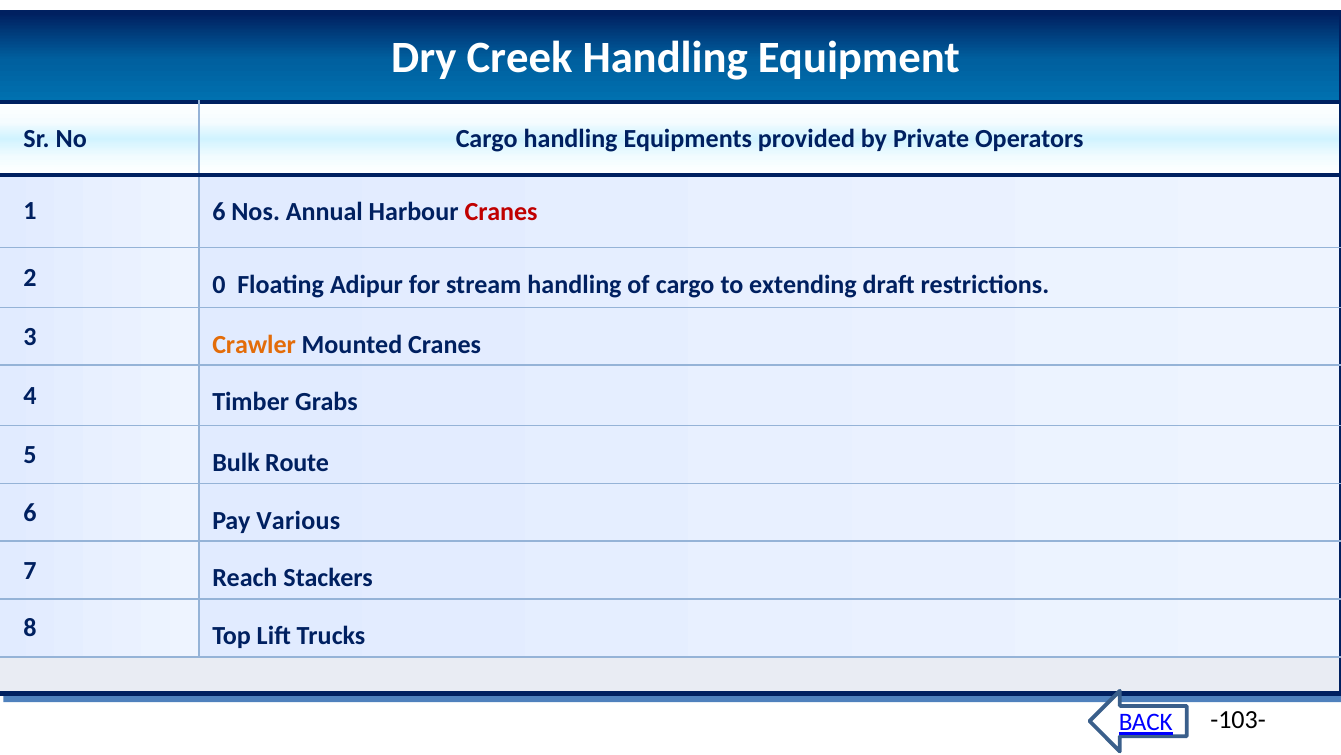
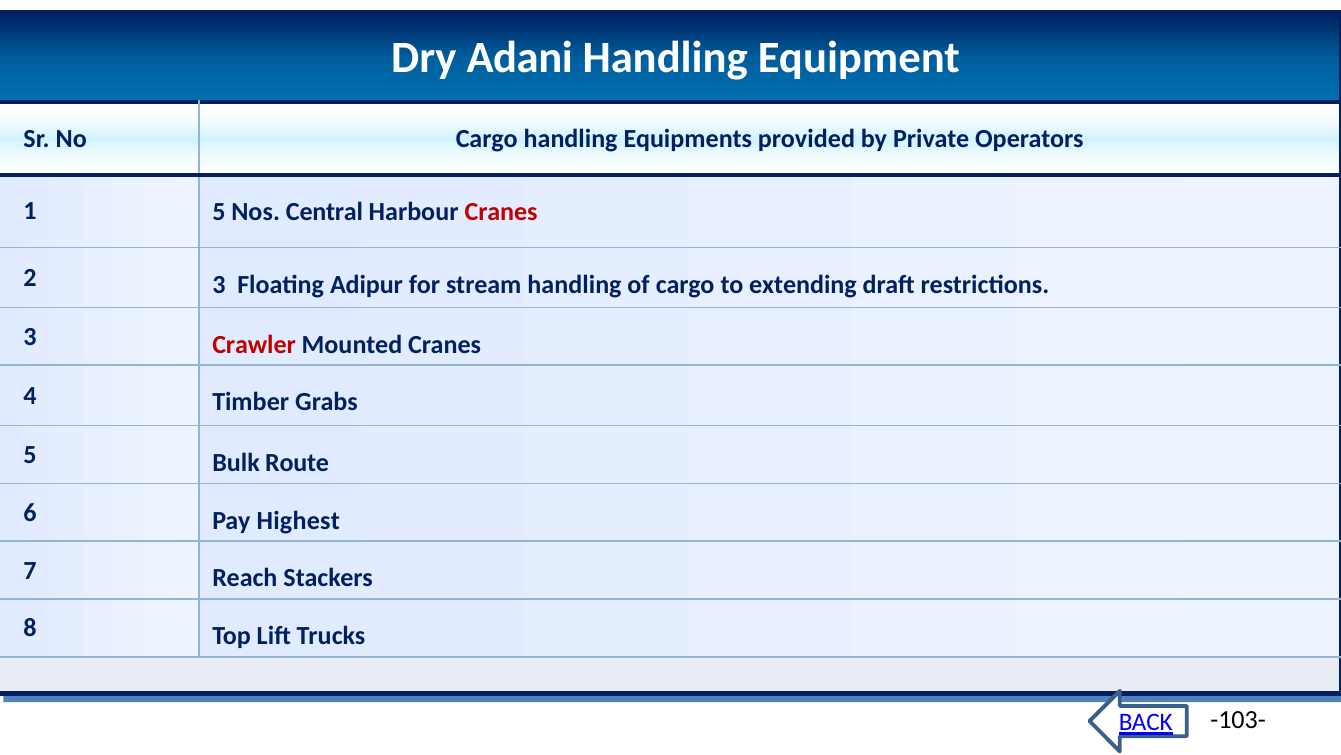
Creek: Creek -> Adani (520, 58)
1 6: 6 -> 5 (219, 212)
Annual: Annual -> Central (324, 212)
2 0: 0 -> 3 (219, 284)
Crawler colour: orange -> red (254, 344)
Various: Various -> Highest (298, 521)
